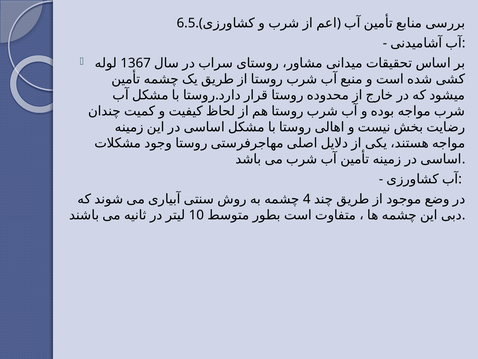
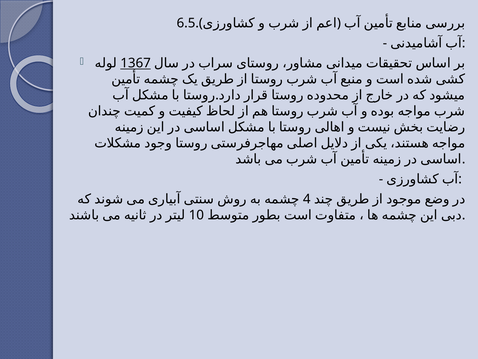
1367 underline: none -> present (136, 63)
